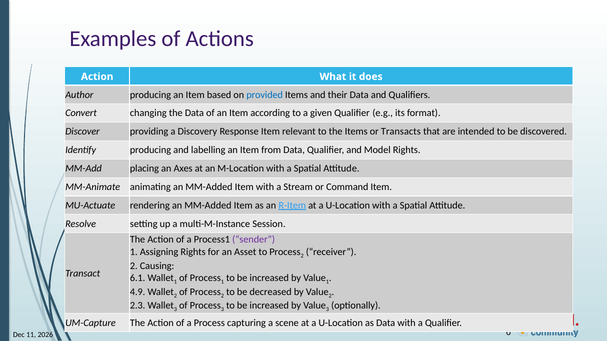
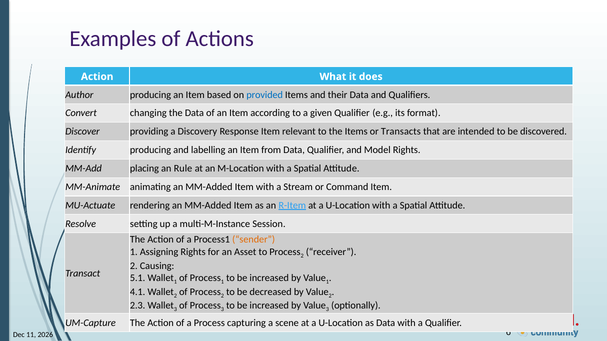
Axes: Axes -> Rule (183, 169)
sender colour: purple -> orange (254, 240)
6.1: 6.1 -> 5.1 (138, 278)
4.9: 4.9 -> 4.1 (138, 292)
